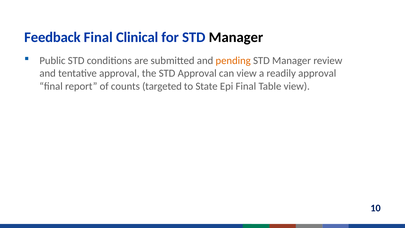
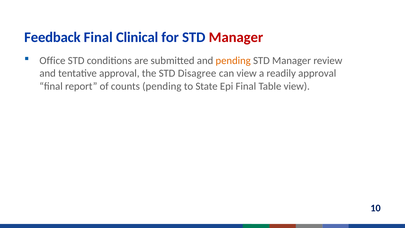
Manager colour: black -> red (236, 37)
Public: Public -> Office (52, 61)
STD Approval: Approval -> Disagree (197, 73)
counts targeted: targeted -> pending (162, 86)
